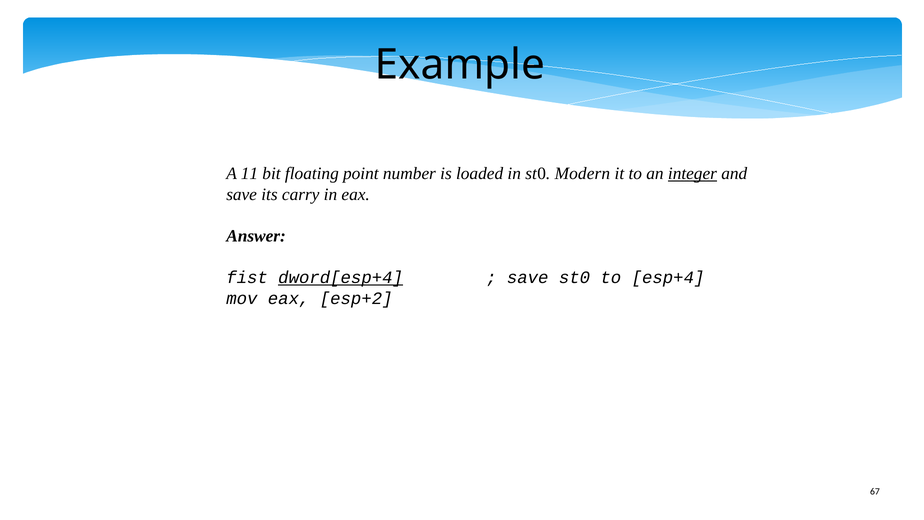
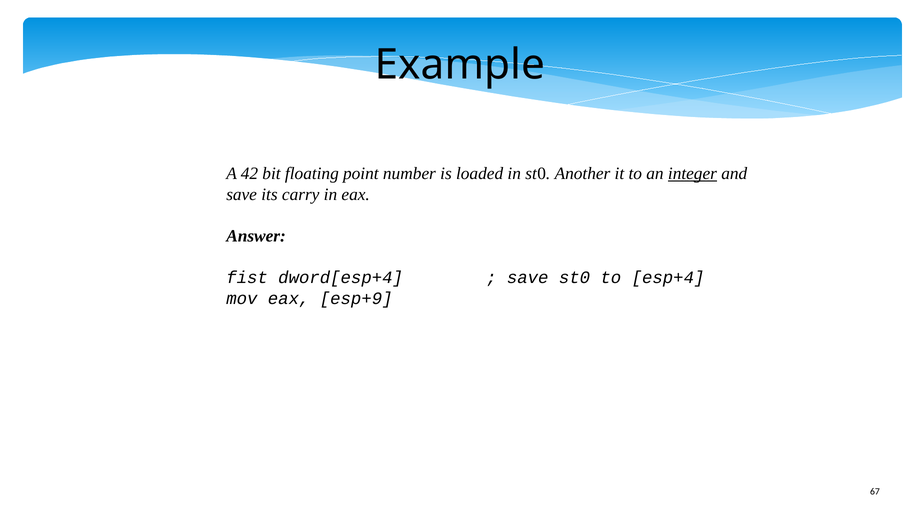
11: 11 -> 42 (249, 173)
Modern: Modern -> Another (582, 173)
dword[esp+4 underline: present -> none (341, 277)
esp+2: esp+2 -> esp+9 (356, 298)
